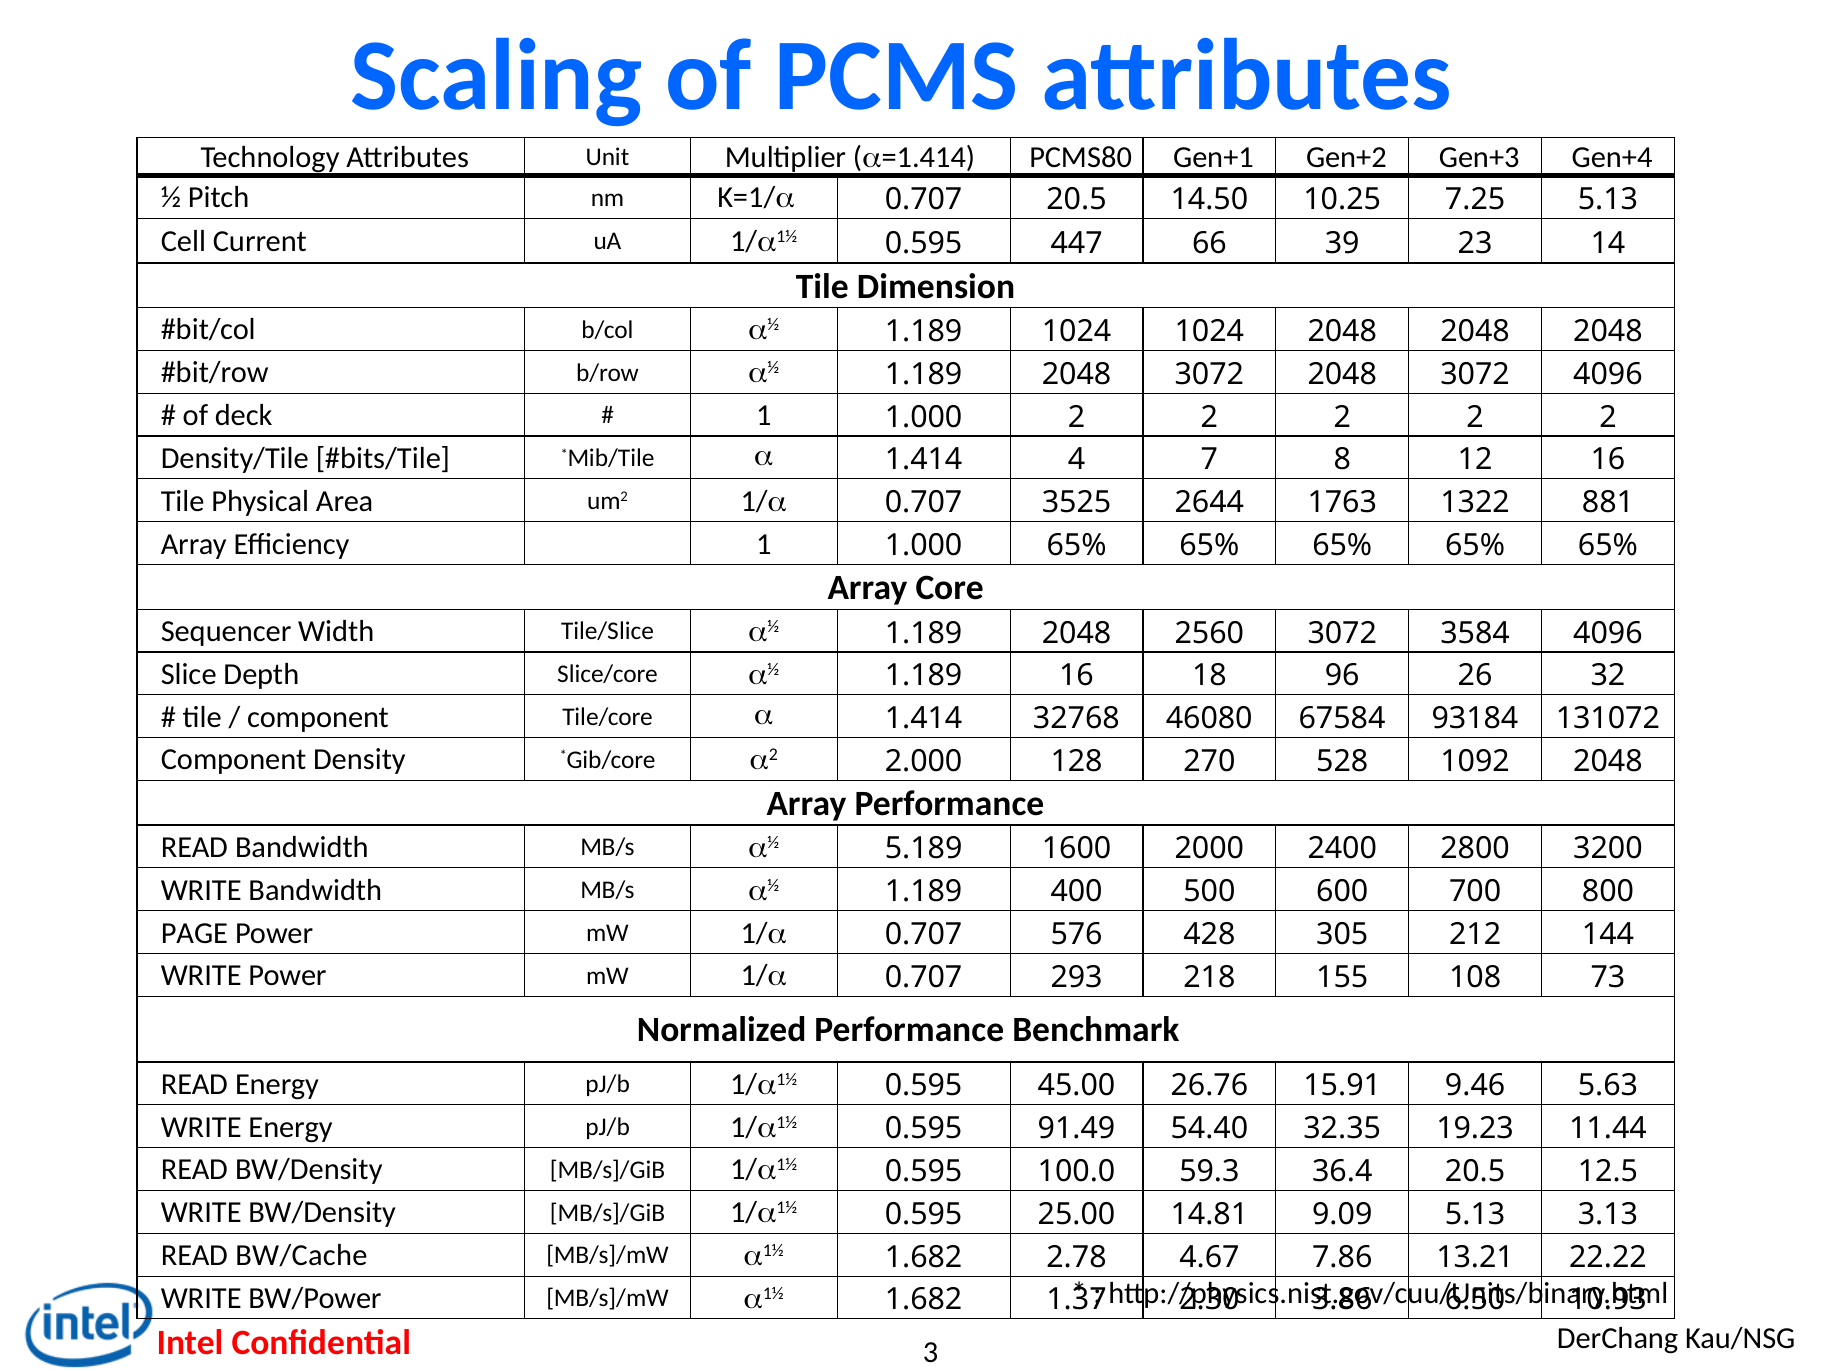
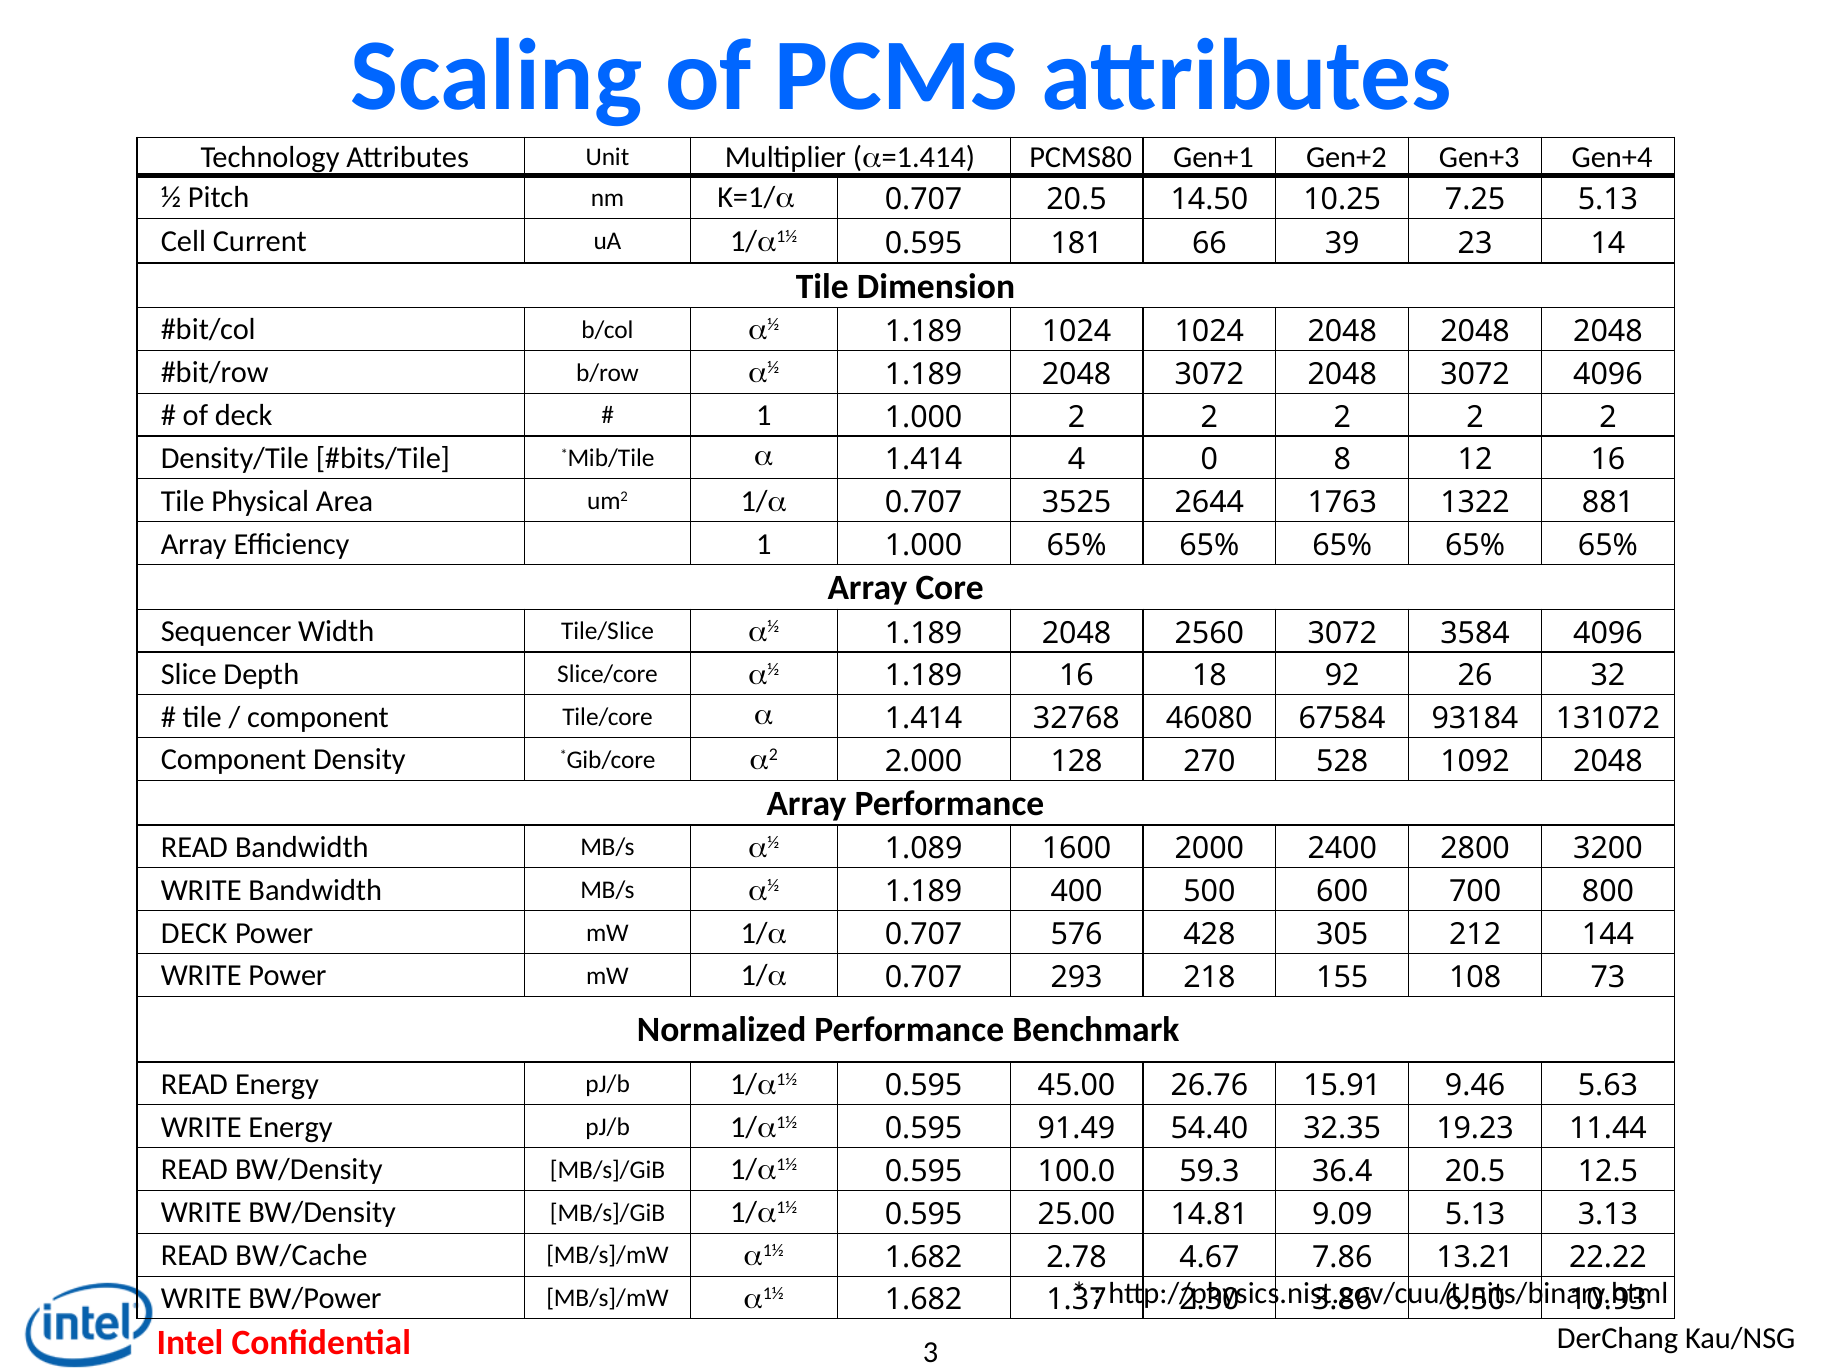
447: 447 -> 181 (1077, 243)
7: 7 -> 0 (1209, 460)
96: 96 -> 92 (1342, 675)
5.189: 5.189 -> 1.089 (924, 848)
PAGE: PAGE -> DECK (194, 933)
